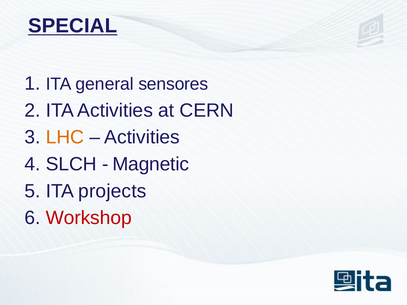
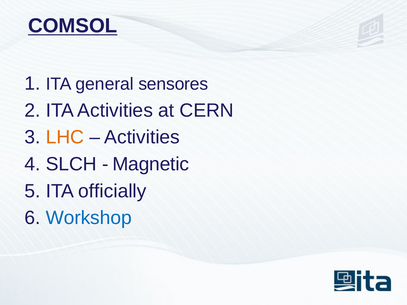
SPECIAL: SPECIAL -> COMSOL (73, 26)
projects: projects -> officially (112, 191)
Workshop colour: red -> blue (89, 218)
